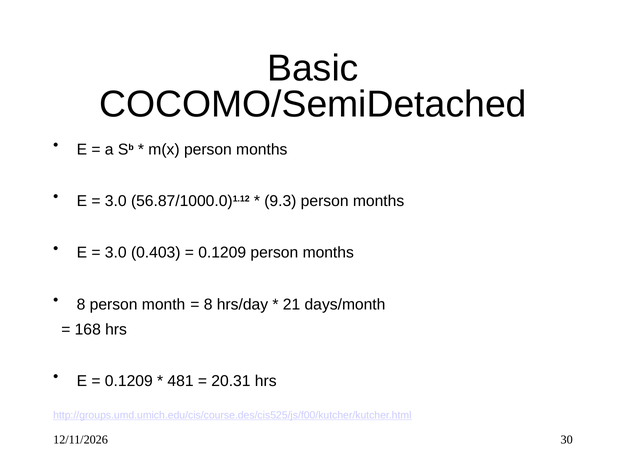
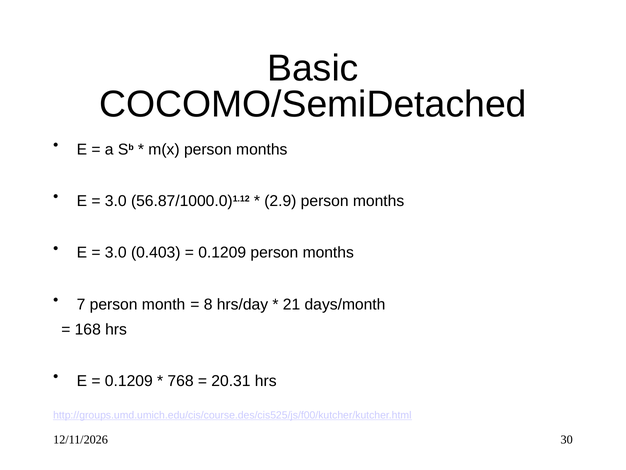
9.3: 9.3 -> 2.9 (280, 201)
8: 8 -> 7 (81, 304)
481: 481 -> 768 (181, 381)
